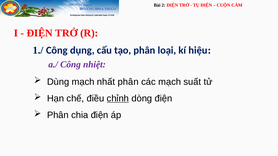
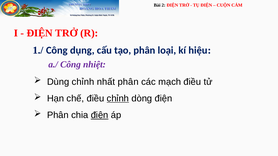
Dùng mạch: mạch -> chỉnh (83, 82)
mạch suất: suất -> điều (192, 82)
điện underline: none -> present (100, 115)
